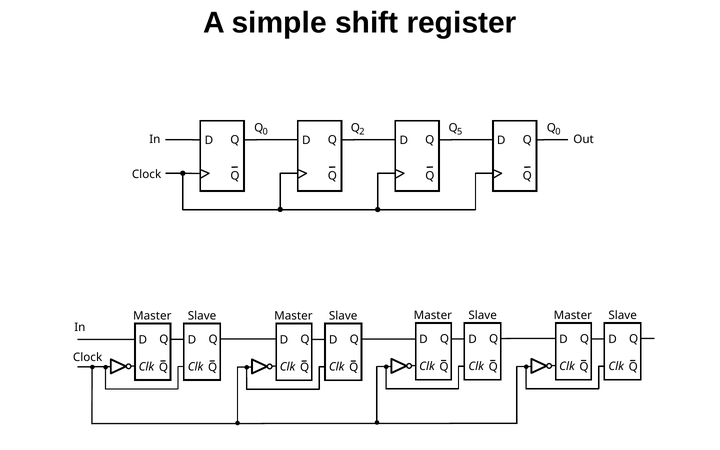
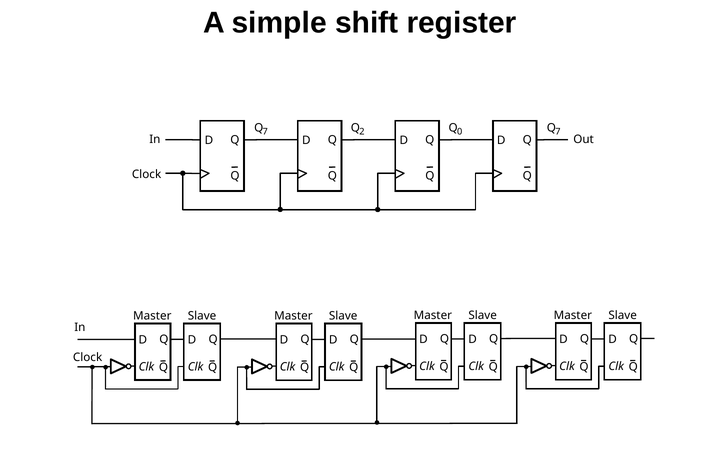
0: 0 -> 7 (265, 132)
5: 5 -> 0 (460, 132)
0: 0 -> 7 (558, 132)
